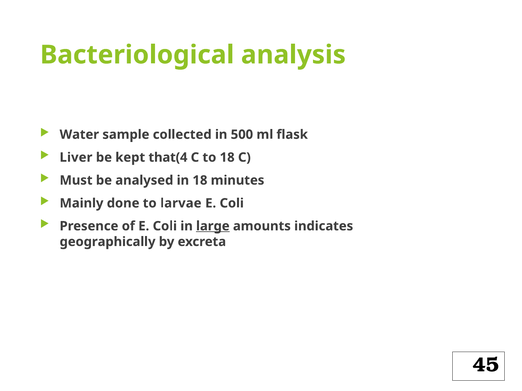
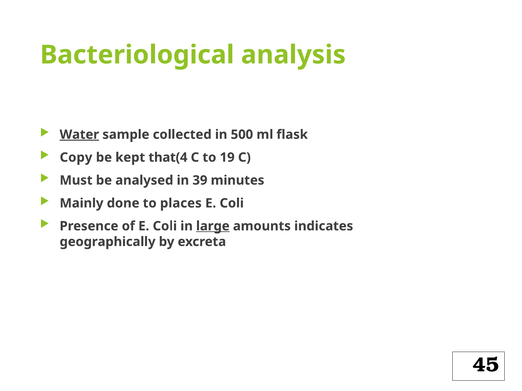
Water underline: none -> present (79, 135)
Liver: Liver -> Copy (76, 158)
to 18: 18 -> 19 (227, 158)
in 18: 18 -> 39 (200, 181)
larvae: larvae -> places (181, 203)
